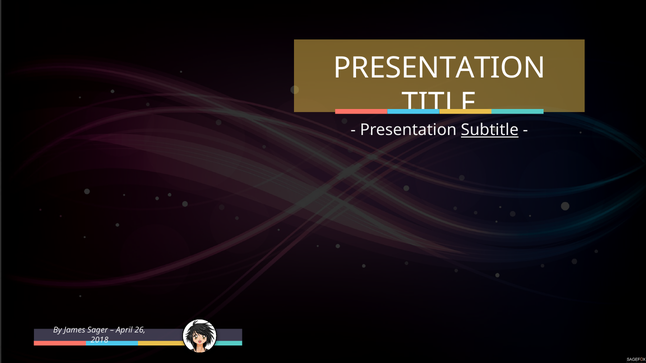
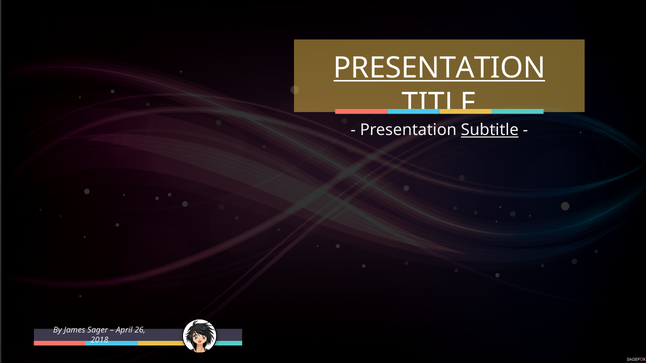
PRESENTATION underline: none -> present (439, 68)
